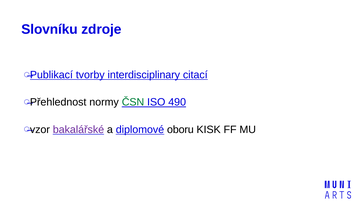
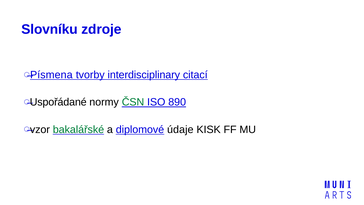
Publikací: Publikací -> Písmena (51, 75)
Přehlednost: Přehlednost -> Uspořádané (58, 102)
490: 490 -> 890 (177, 102)
bakalářské colour: purple -> green (78, 129)
oboru: oboru -> údaje (180, 129)
